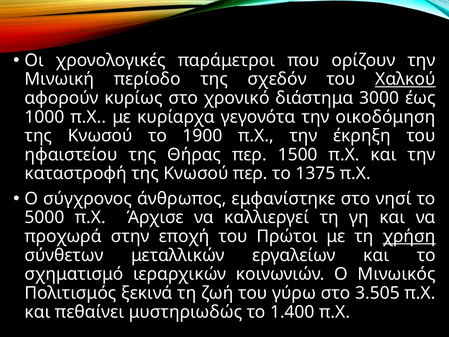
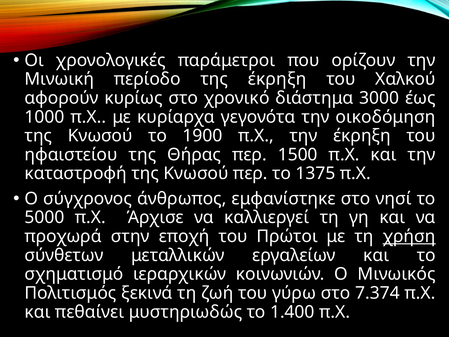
της σχεδόν: σχεδόν -> έκρηξη (277, 79)
Χαλκού underline: present -> none (405, 79)
3.505: 3.505 -> 7.374 (377, 293)
